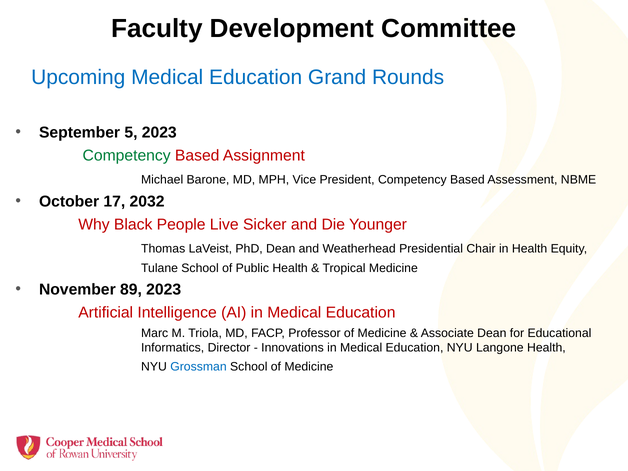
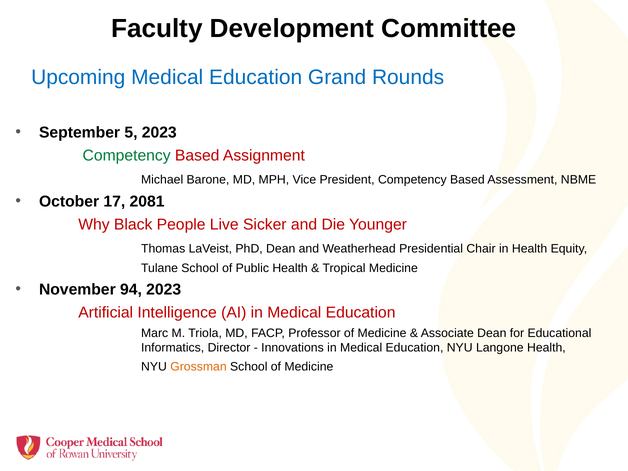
2032: 2032 -> 2081 (147, 202)
89: 89 -> 94 (131, 289)
Grossman colour: blue -> orange (198, 367)
